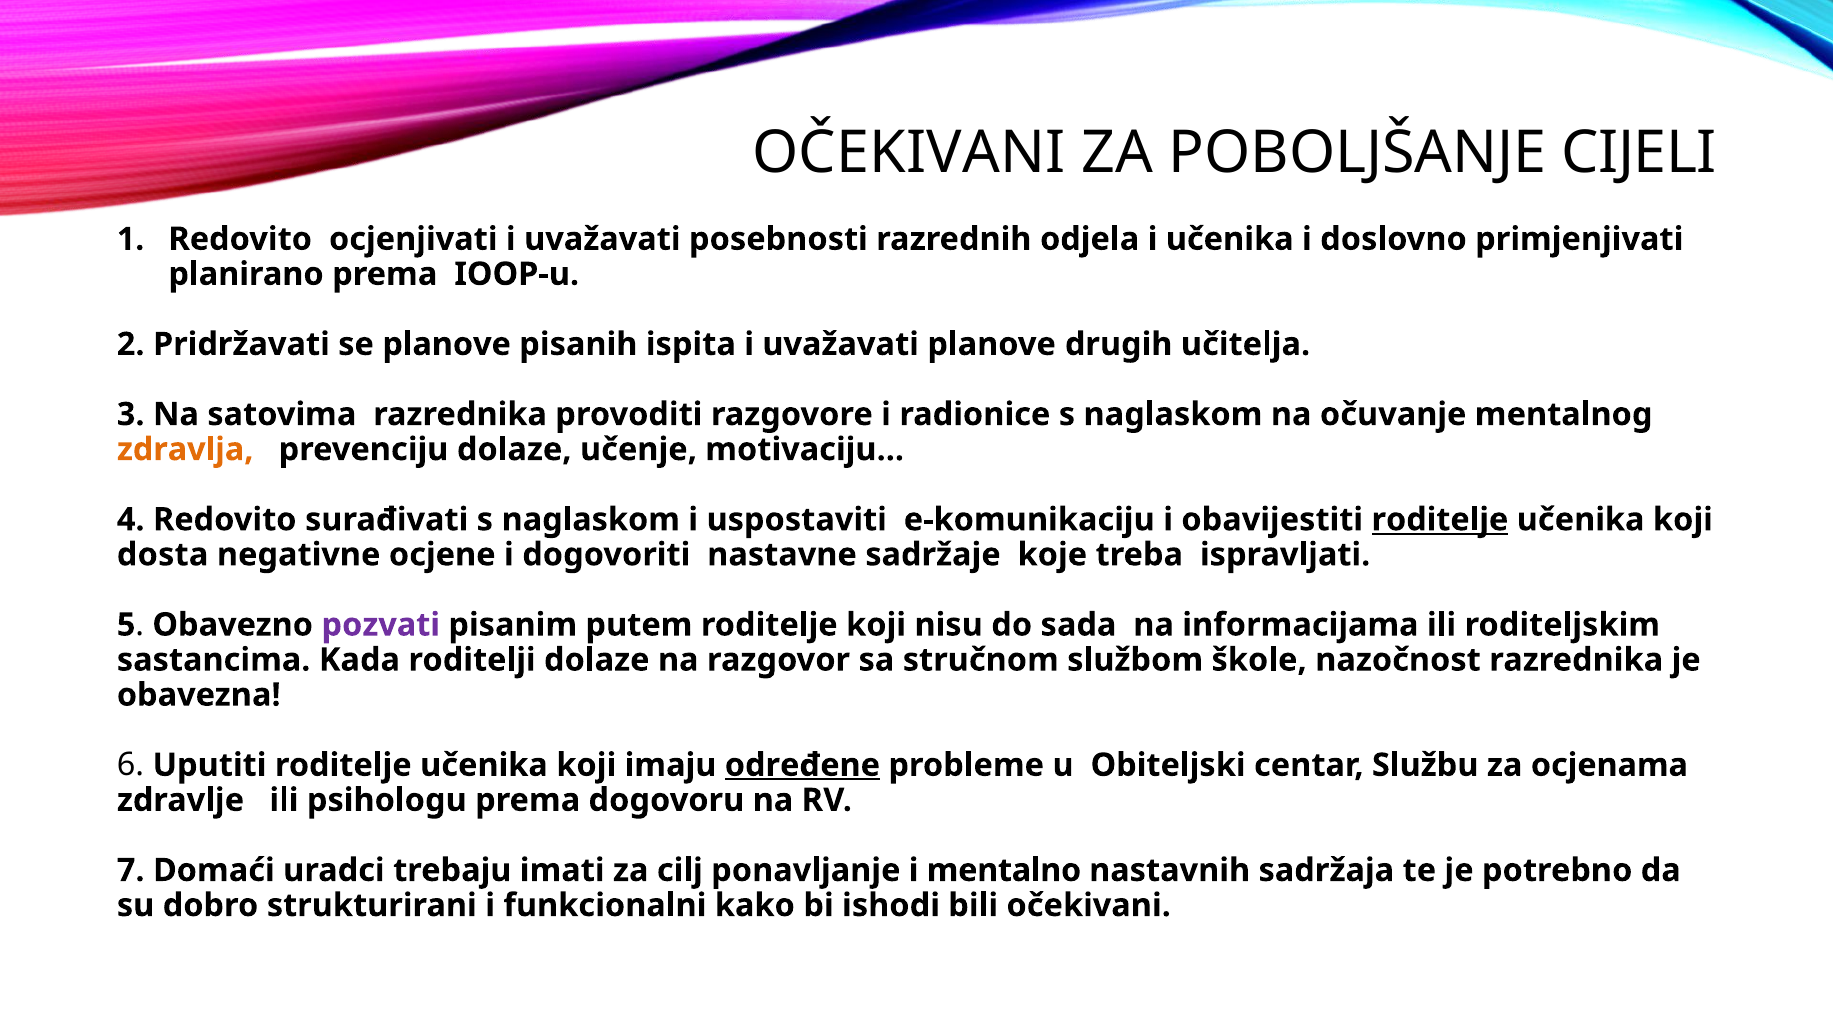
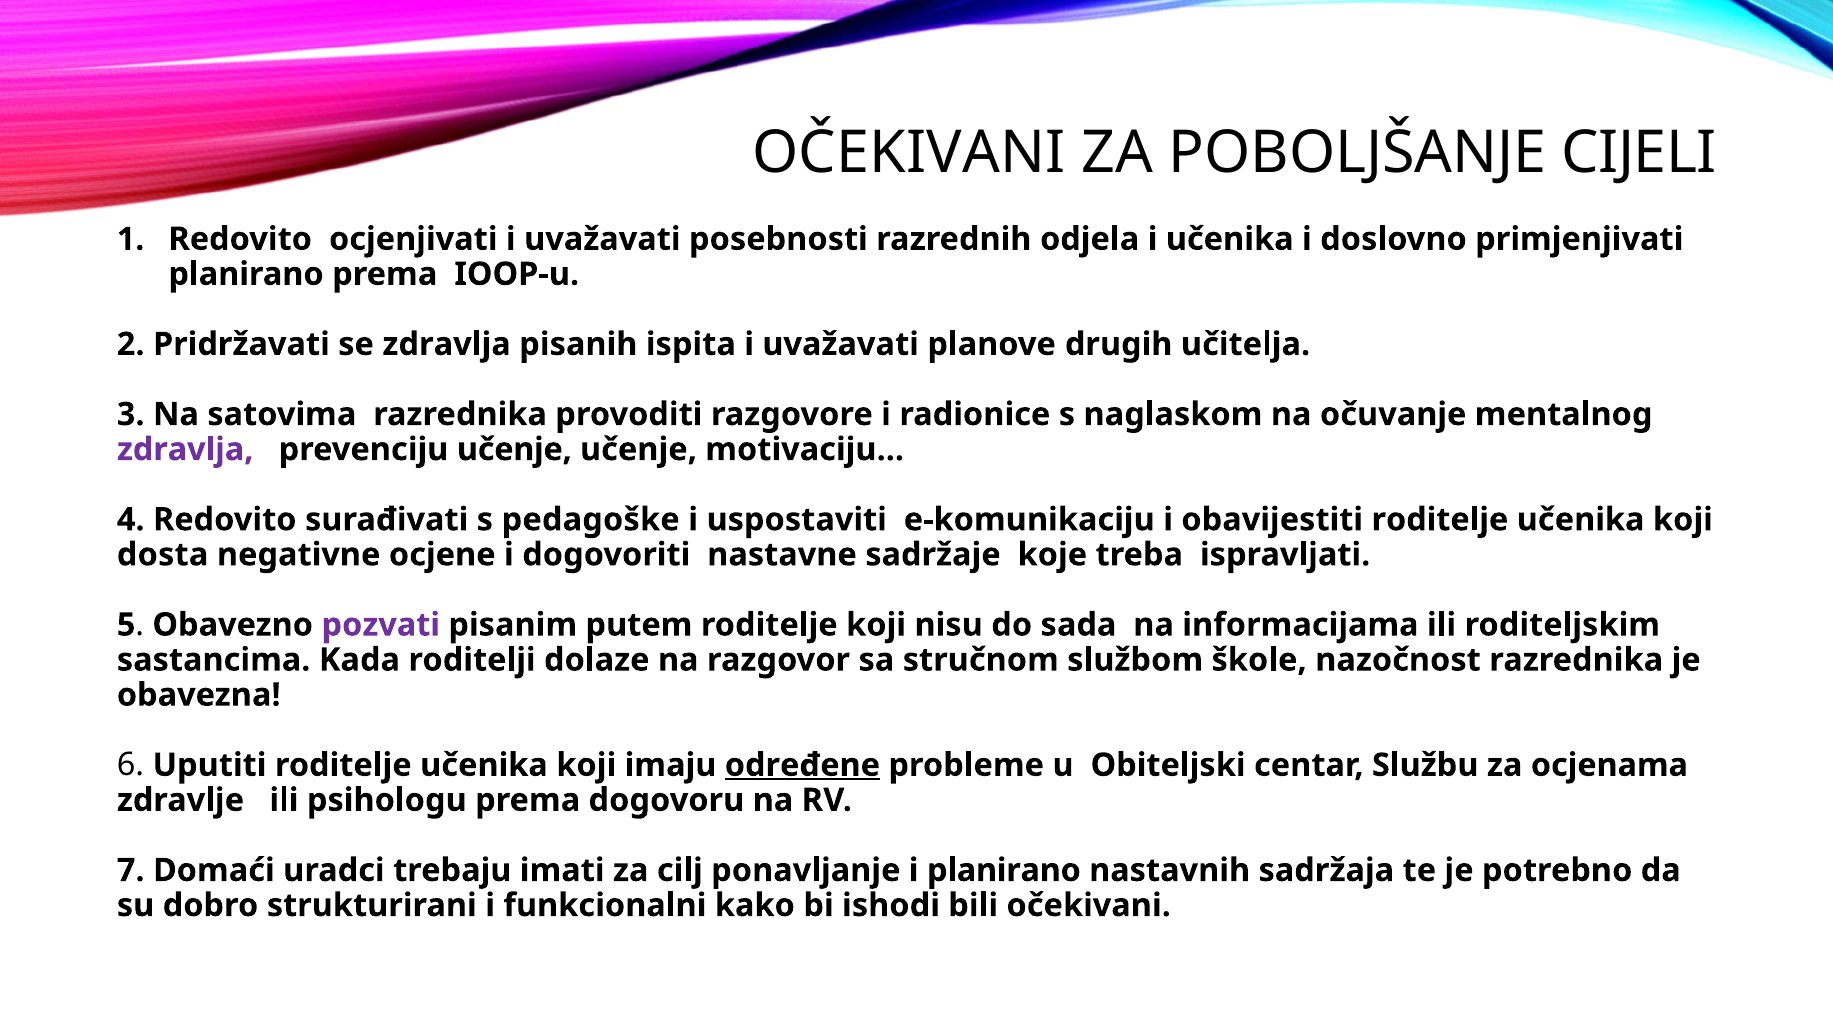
se planove: planove -> zdravlja (447, 344)
zdravlja colour: orange -> purple (185, 449)
prevenciju dolaze: dolaze -> učenje (514, 449)
surađivati s naglaskom: naglaskom -> pedagoške (591, 520)
roditelje underline: present -> none (1440, 520)
i mentalno: mentalno -> planirano (1004, 870)
